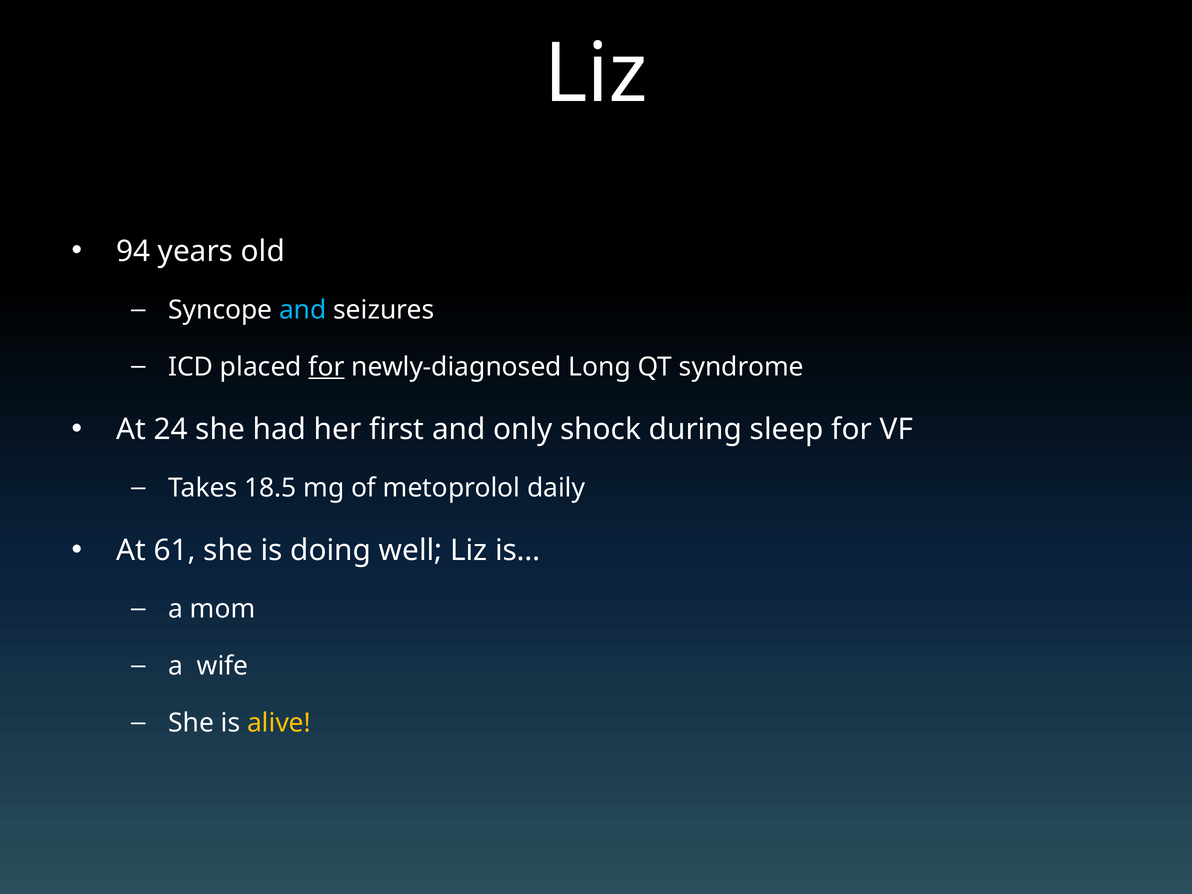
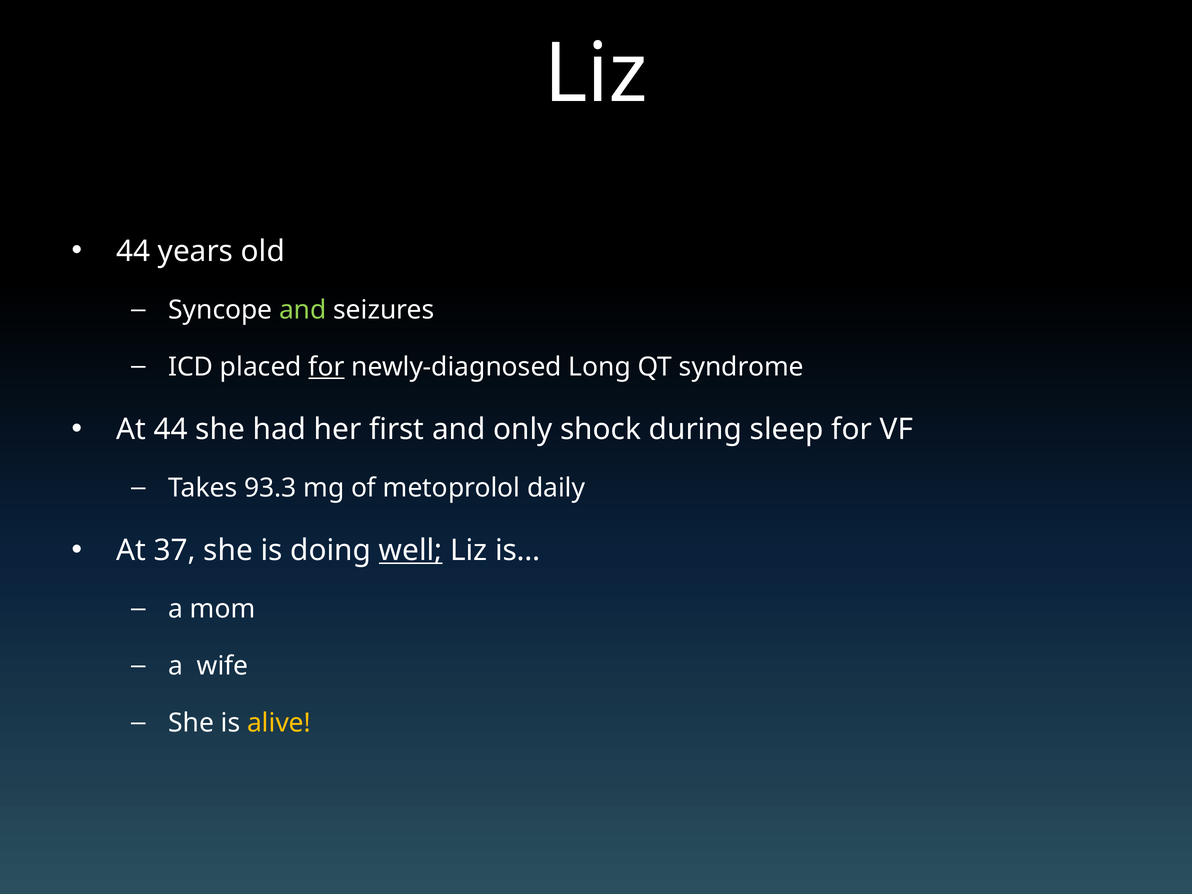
94: 94 -> 44 (133, 251)
and colour: light blue -> light green (303, 310)
At 24: 24 -> 44 (171, 429)
18.5: 18.5 -> 93.3 (270, 488)
61: 61 -> 37 (175, 550)
well underline: none -> present (411, 550)
